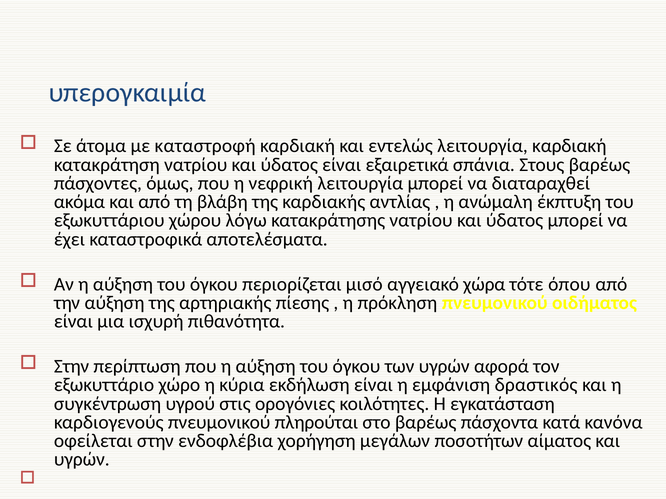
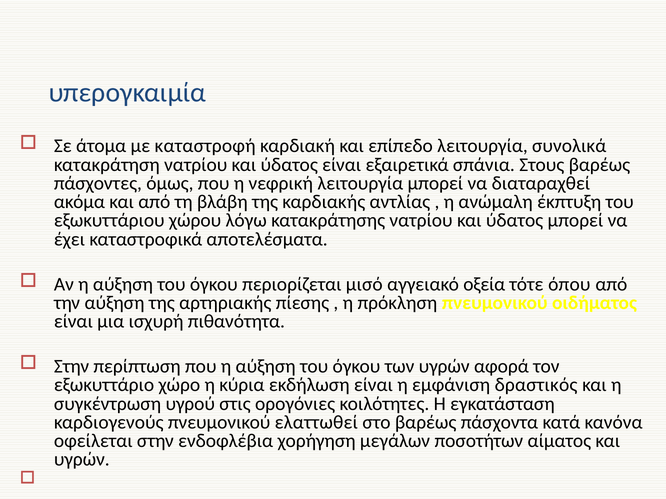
εντελώς: εντελώς -> επίπεδο (401, 146)
λειτουργία καρδιακή: καρδιακή -> συνολικά (569, 146)
χώρα: χώρα -> οξεία (484, 284)
πληρούται: πληρούται -> ελαττωθεί (316, 423)
